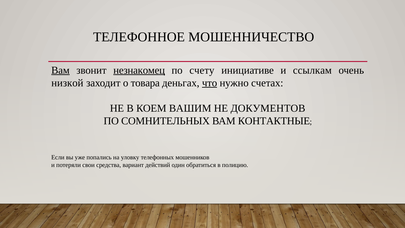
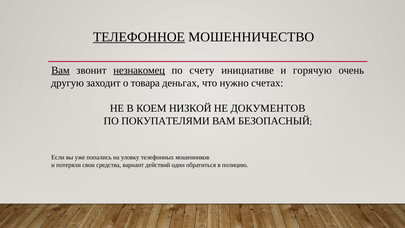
ТЕЛЕФОННОЕ underline: none -> present (139, 37)
ссылкам: ссылкам -> горячую (312, 70)
низкой: низкой -> другую (67, 83)
что underline: present -> none (210, 83)
ВАШИМ: ВАШИМ -> НИЗКОЙ (190, 108)
СОМНИТЕЛЬНЫХ: СОМНИТЕЛЬНЫХ -> ПОКУПАТЕЛЯМИ (166, 121)
КОНТАКТНЫЕ: КОНТАКТНЫЕ -> БЕЗОПАСНЫЙ (274, 121)
